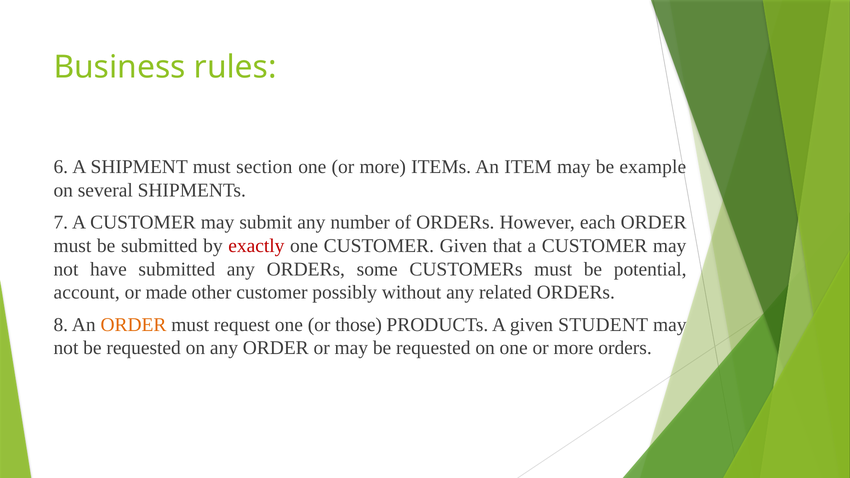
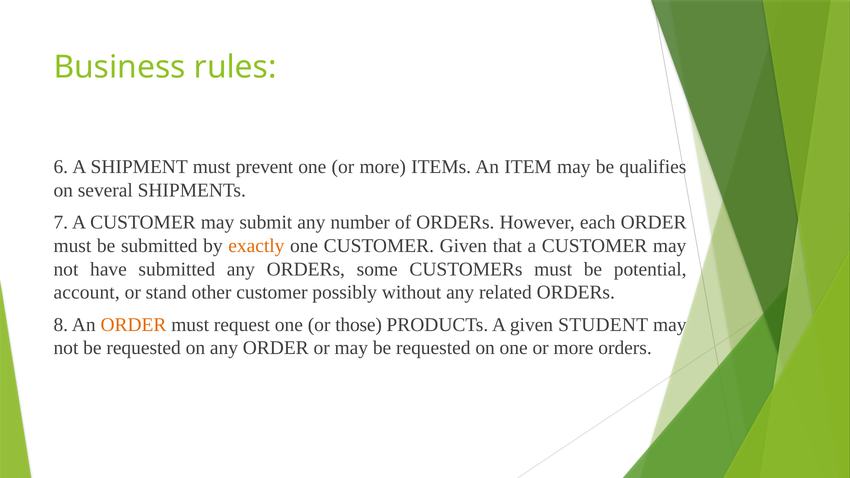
section: section -> prevent (264, 167)
example: example -> qualifies (653, 167)
exactly colour: red -> orange (256, 246)
made: made -> stand (166, 293)
